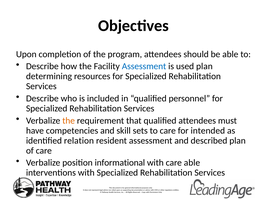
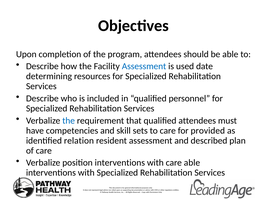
used plan: plan -> date (205, 66)
the colour: orange -> blue (69, 121)
intended: intended -> provided (208, 131)
position informational: informational -> interventions (120, 163)
